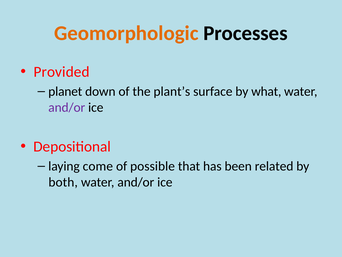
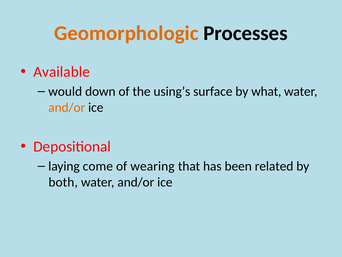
Provided: Provided -> Available (62, 72)
planet: planet -> would (65, 91)
plant’s: plant’s -> using’s (172, 91)
and/or colour: purple -> orange (67, 107)
possible: possible -> wearing (153, 166)
